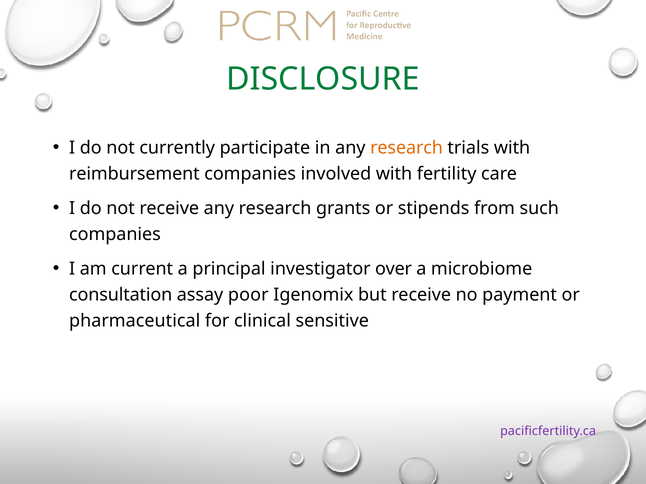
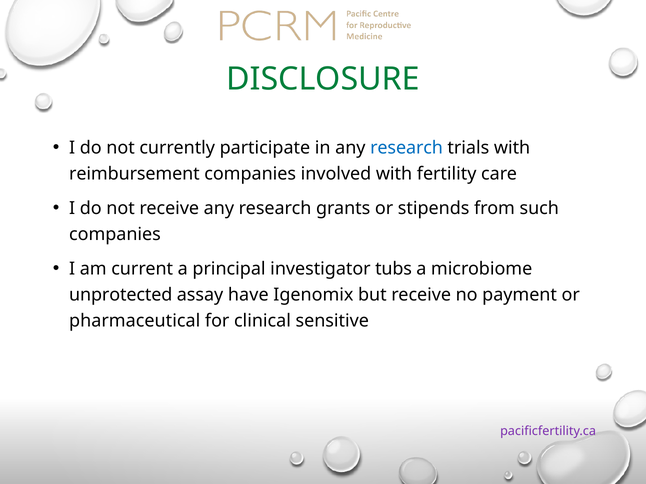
research colour: orange -> blue (407, 148)
over: over -> tubs (394, 269)
consultation: consultation -> unprotected (121, 295)
poor: poor -> have (248, 295)
